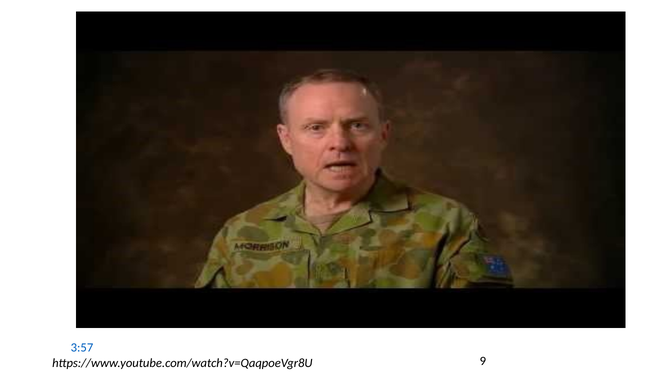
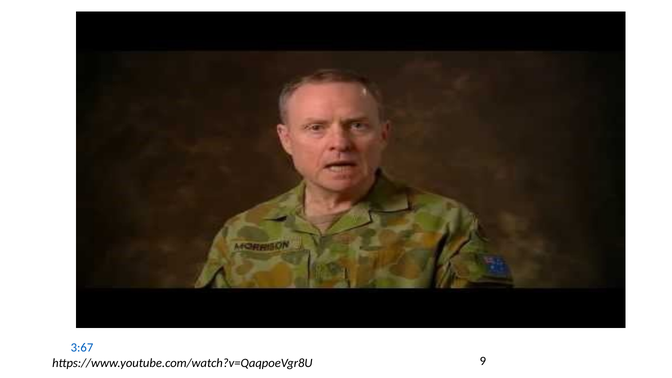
3:57: 3:57 -> 3:67 (82, 347)
